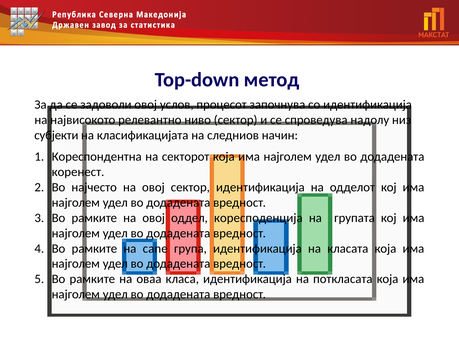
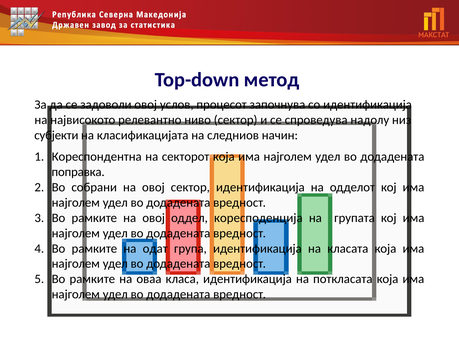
коренест: коренест -> поправка (78, 172)
најчесто: најчесто -> собрани (94, 187)
cane: cane -> одат (155, 249)
